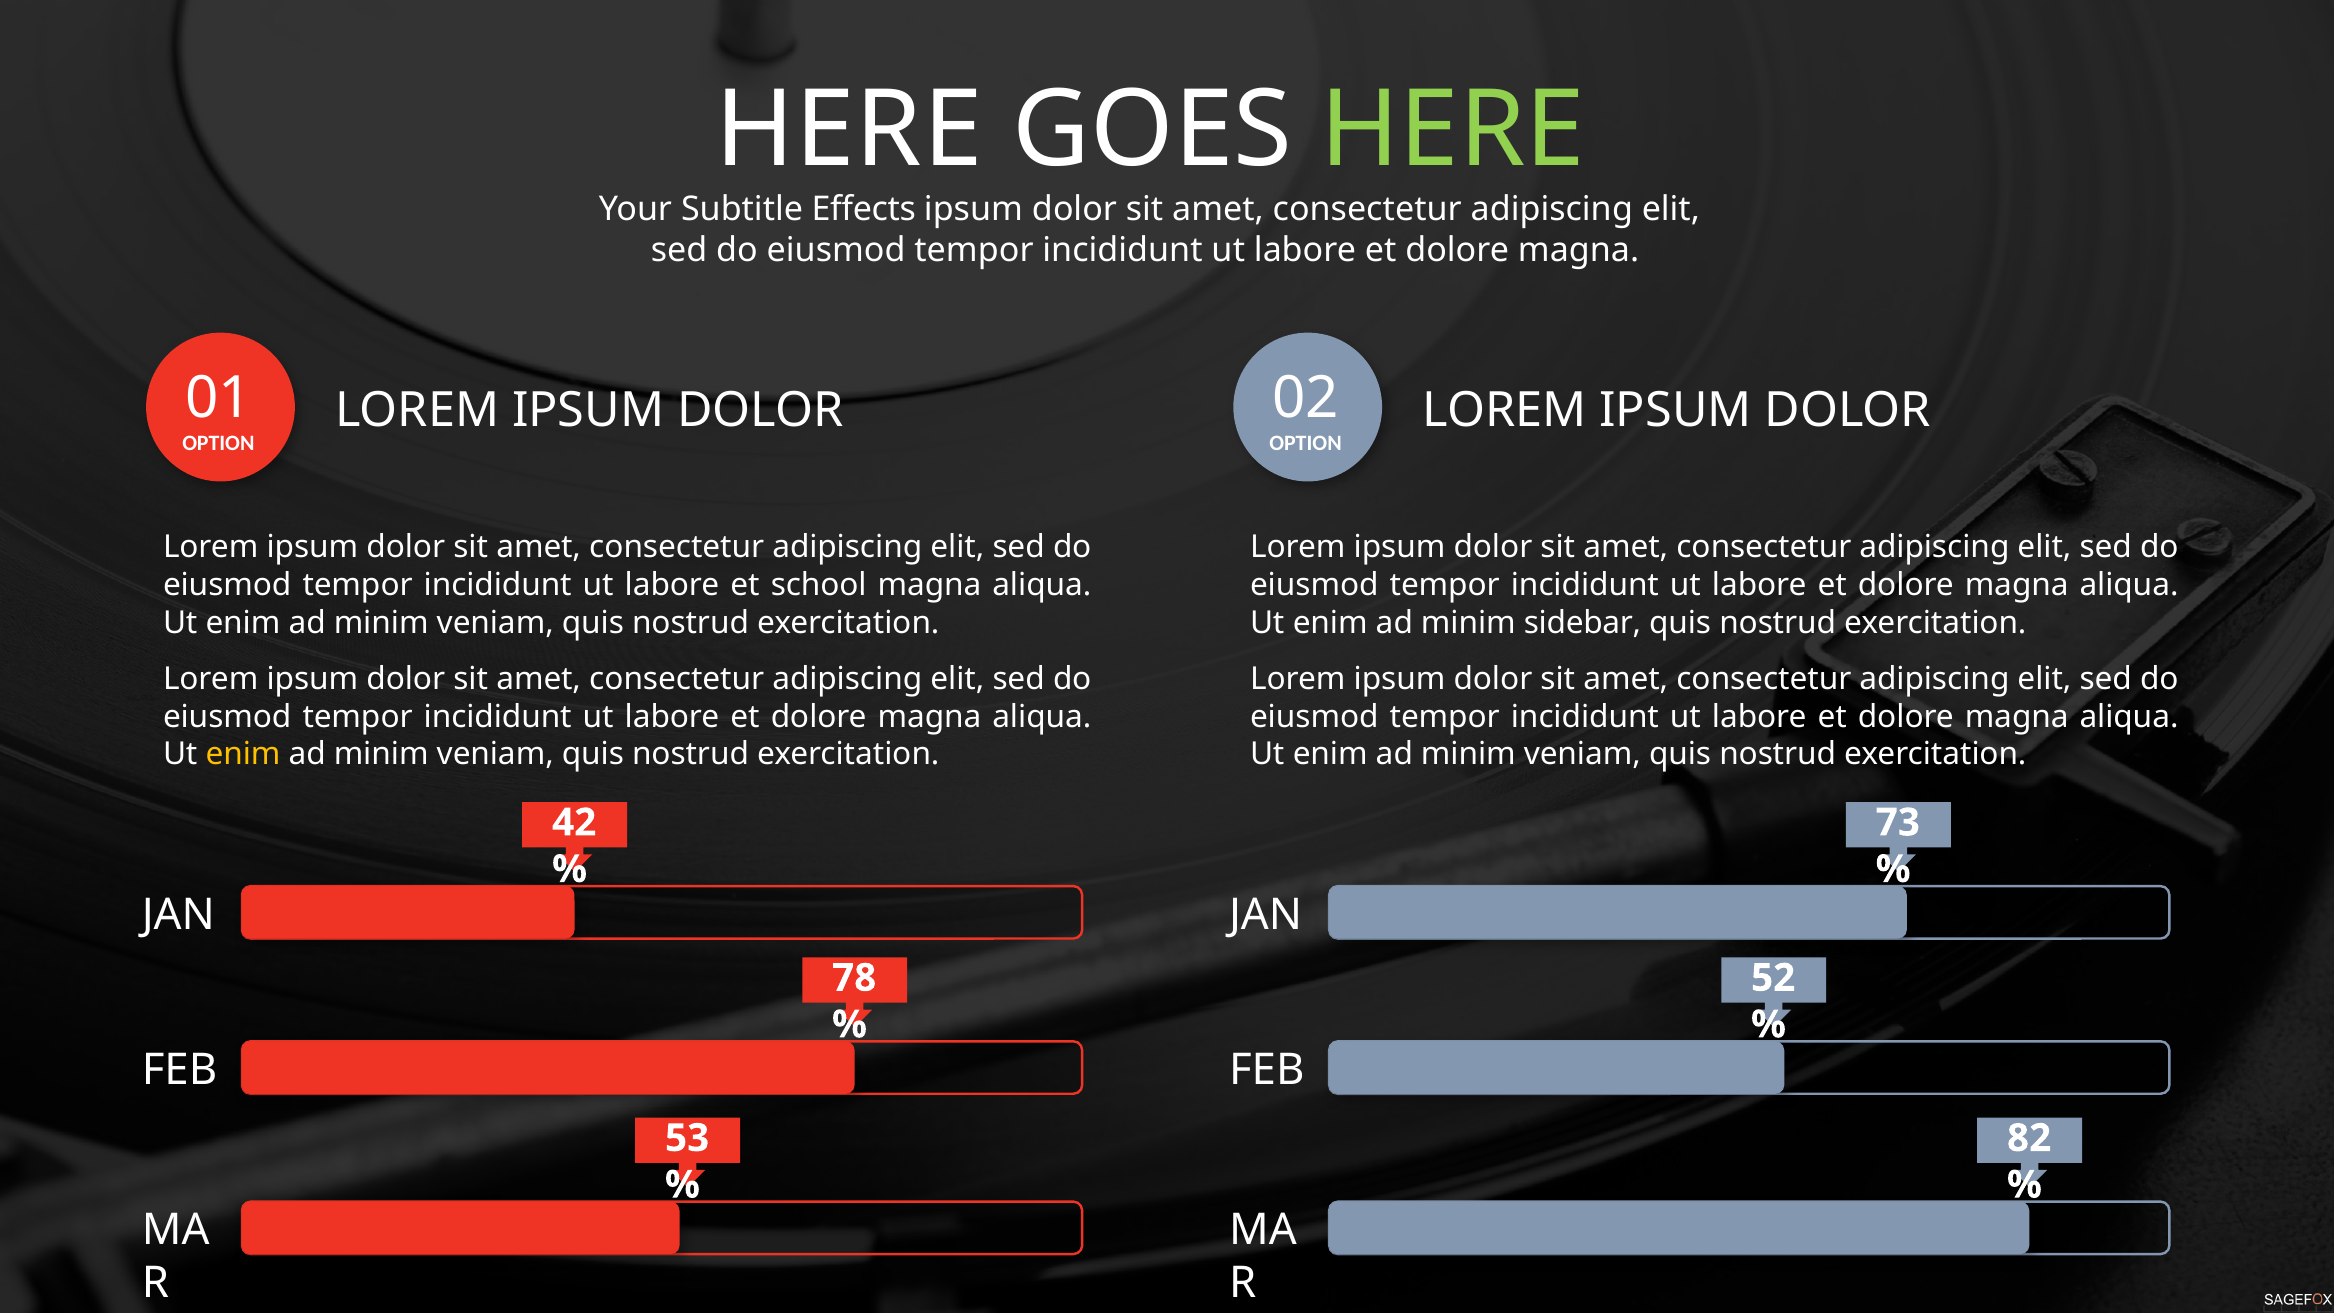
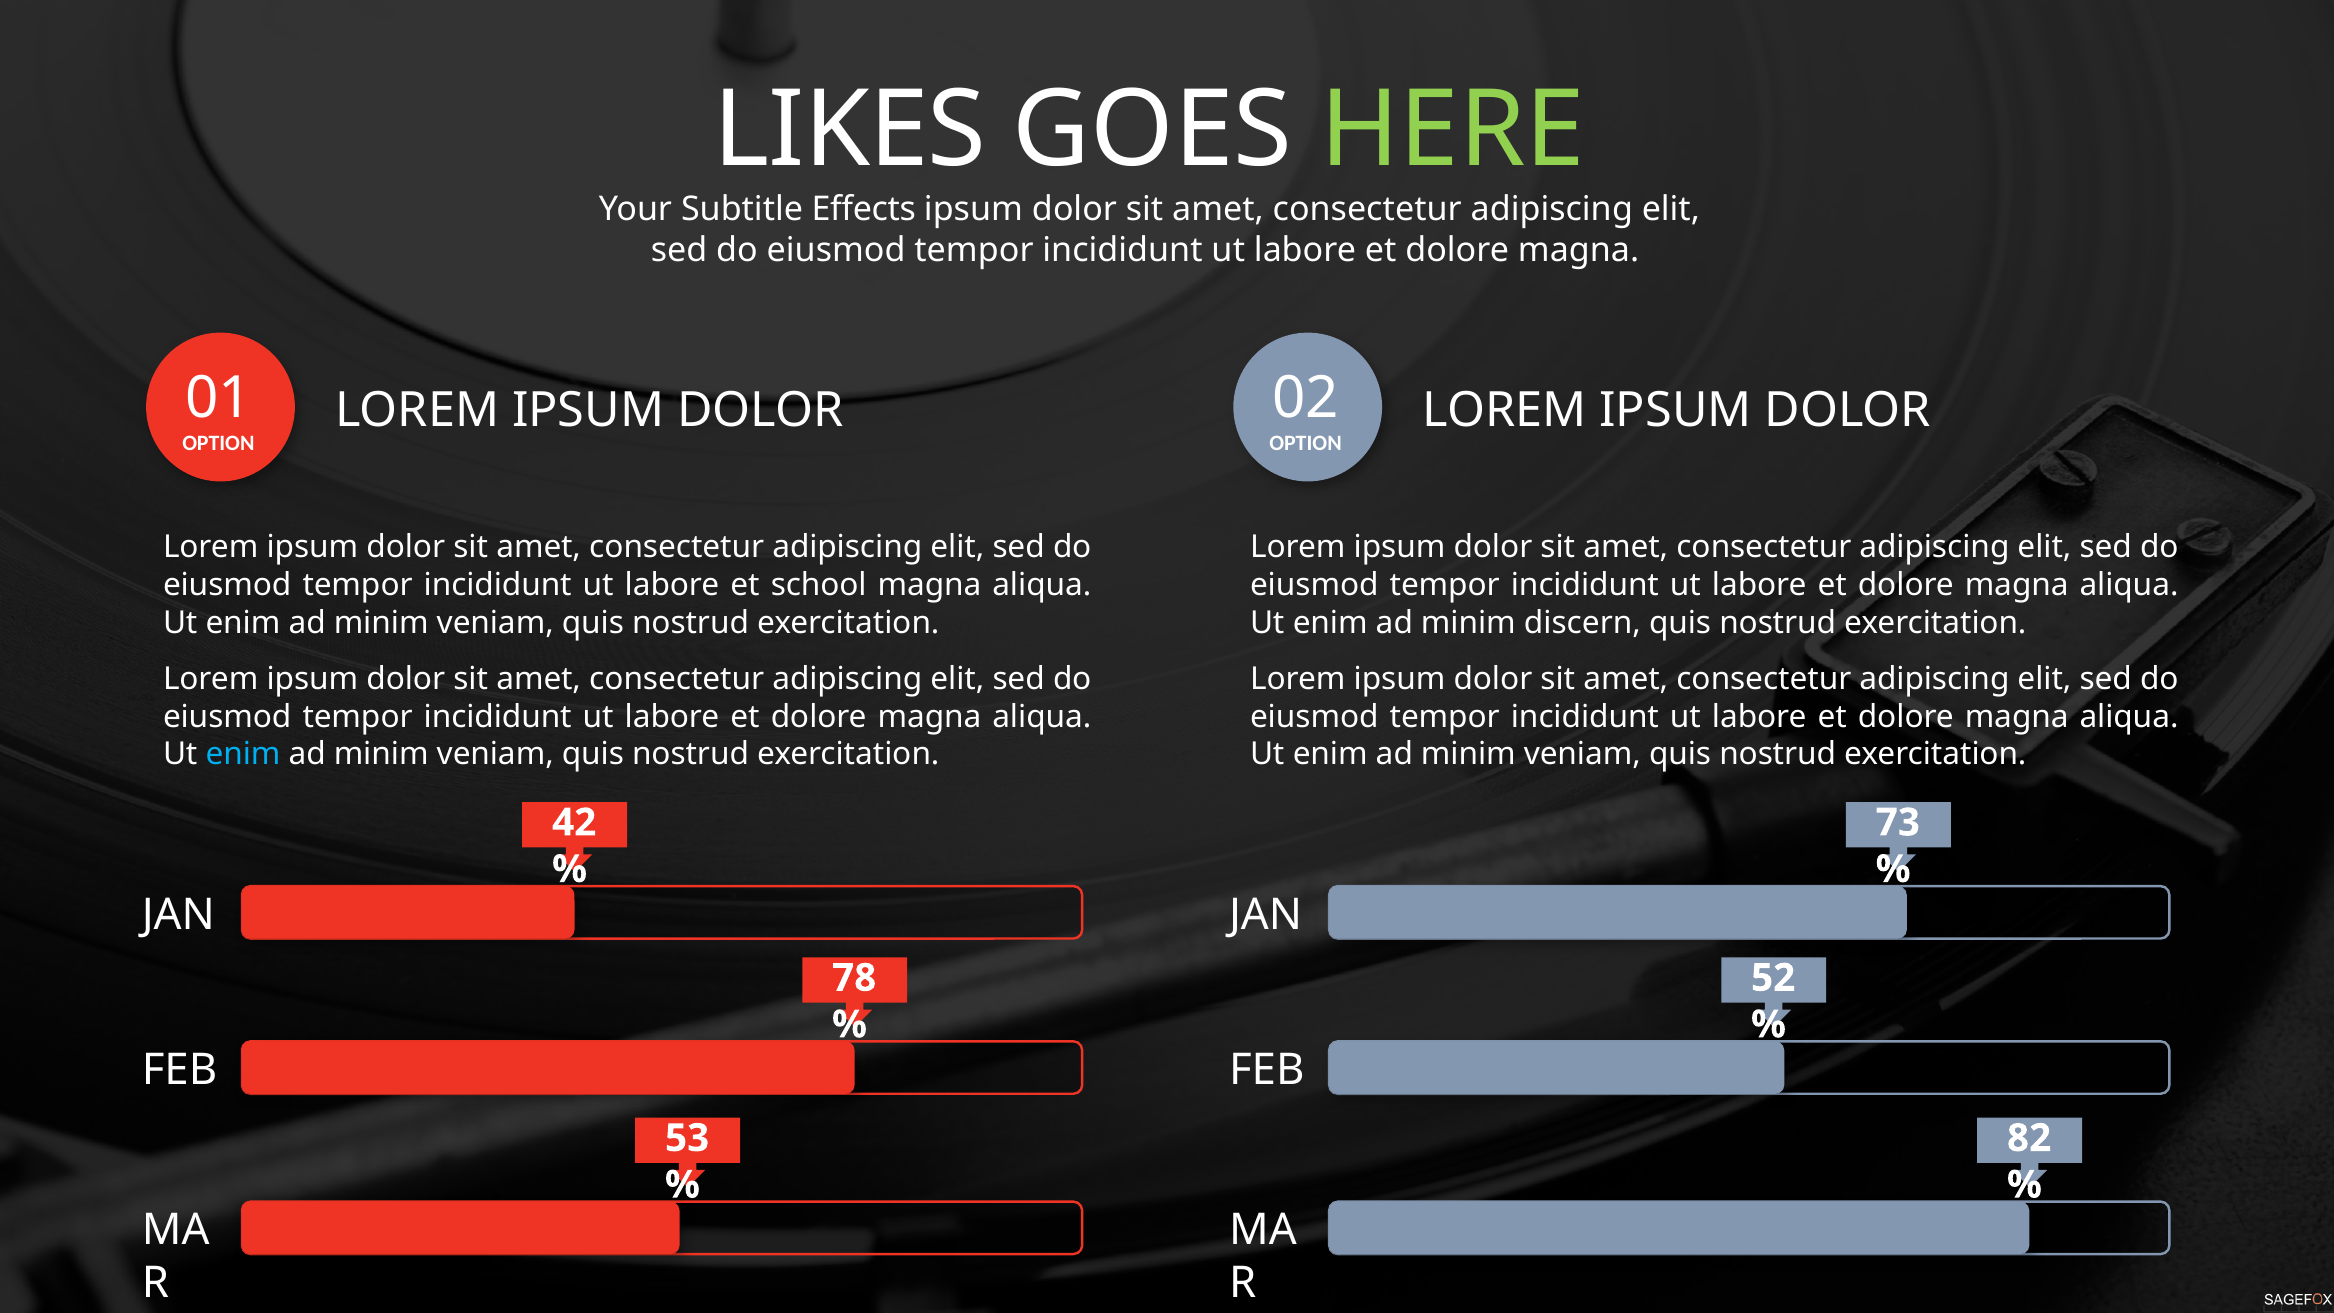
HERE: HERE -> LIKES (850, 130)
sidebar: sidebar -> discern (1582, 623)
enim colour: yellow -> light blue (243, 754)
